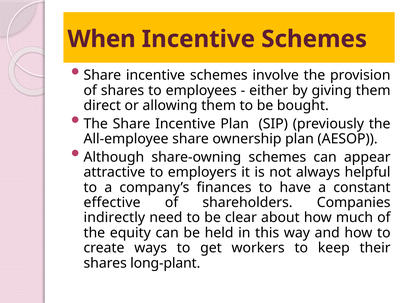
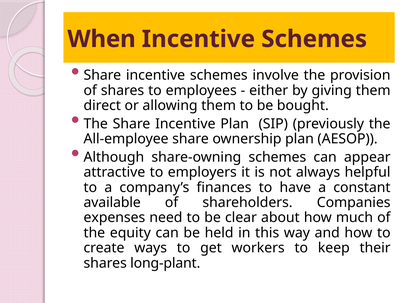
effective: effective -> available (112, 203)
indirectly: indirectly -> expenses (114, 218)
